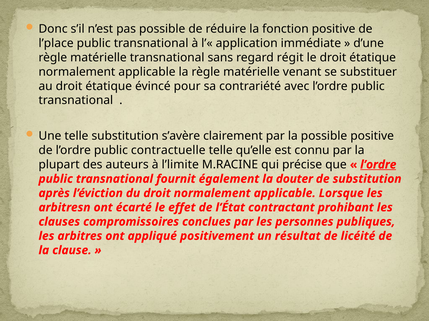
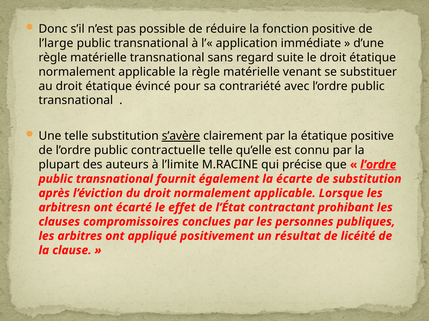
l’place: l’place -> l’large (56, 43)
régit: régit -> suite (290, 58)
s’avère underline: none -> present (181, 136)
la possible: possible -> étatique (324, 136)
douter: douter -> écarte (294, 179)
